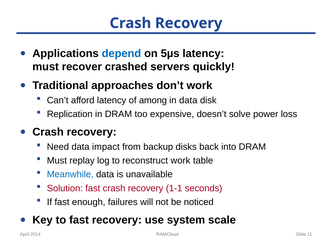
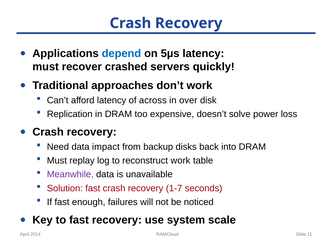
among: among -> across (153, 100)
in data: data -> over (188, 100)
Meanwhile colour: blue -> purple (70, 174)
1-1: 1-1 -> 1-7 (174, 188)
